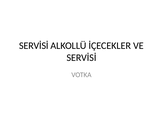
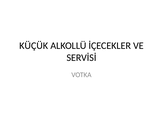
SERVİSİ: SERVİSİ -> KÜÇÜK (34, 46)
